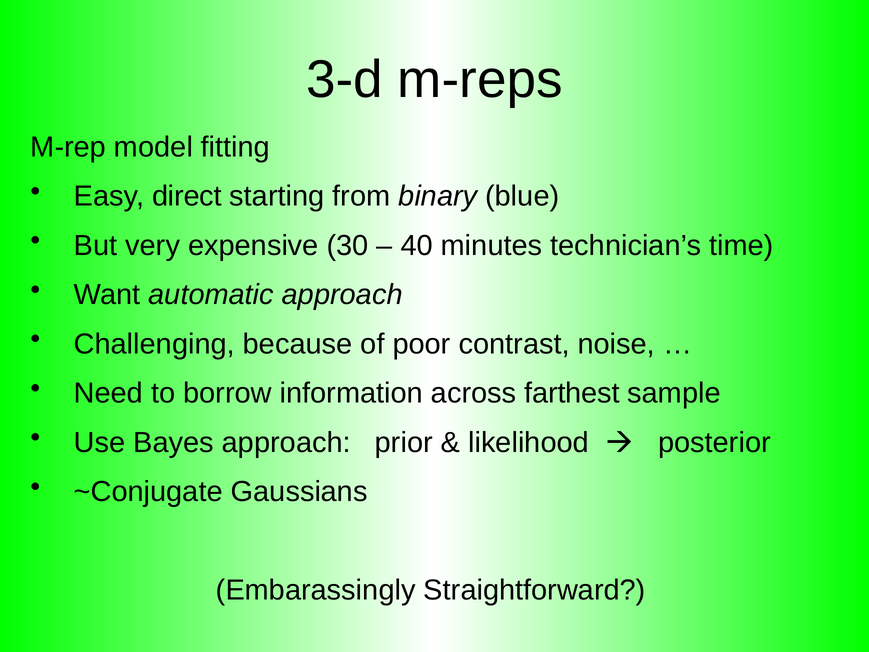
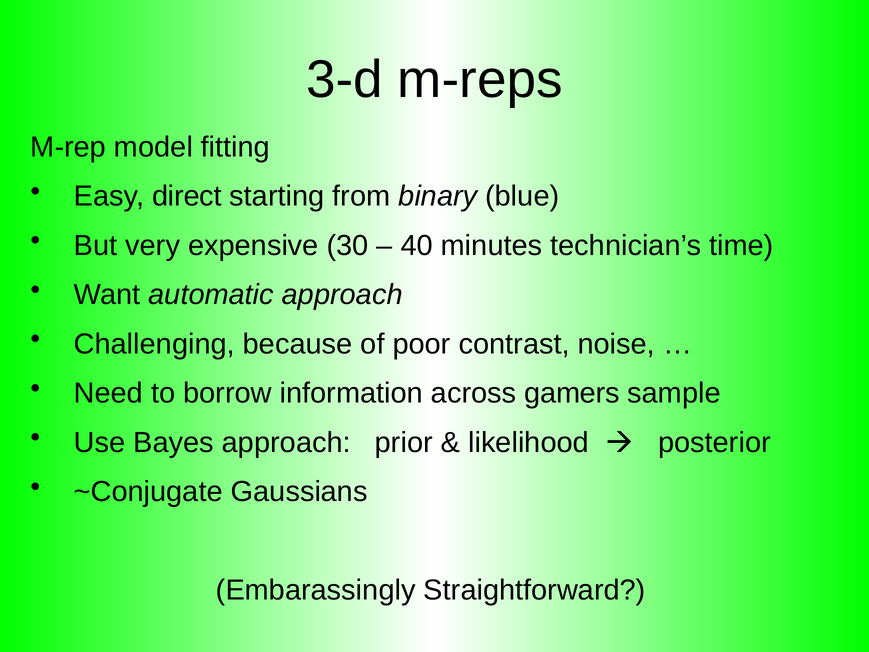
farthest: farthest -> gamers (572, 393)
